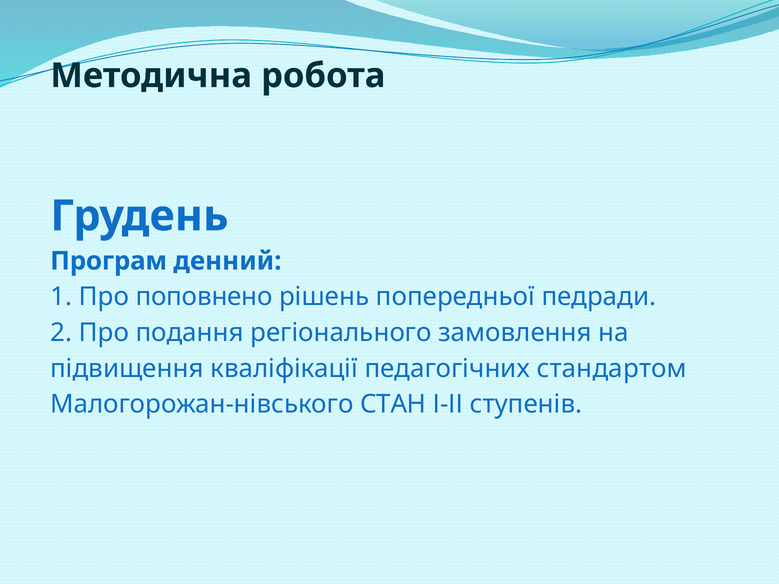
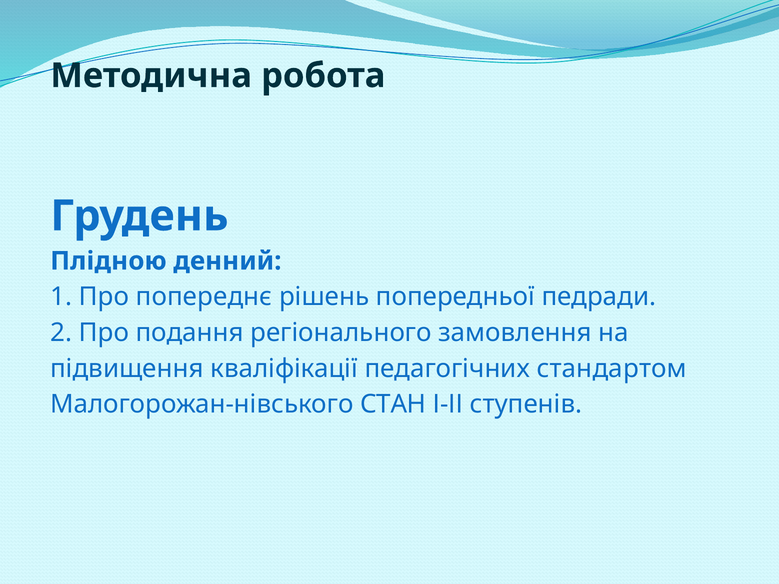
Програм: Програм -> Плідною (108, 261)
поповнено: поповнено -> попереднє (204, 297)
